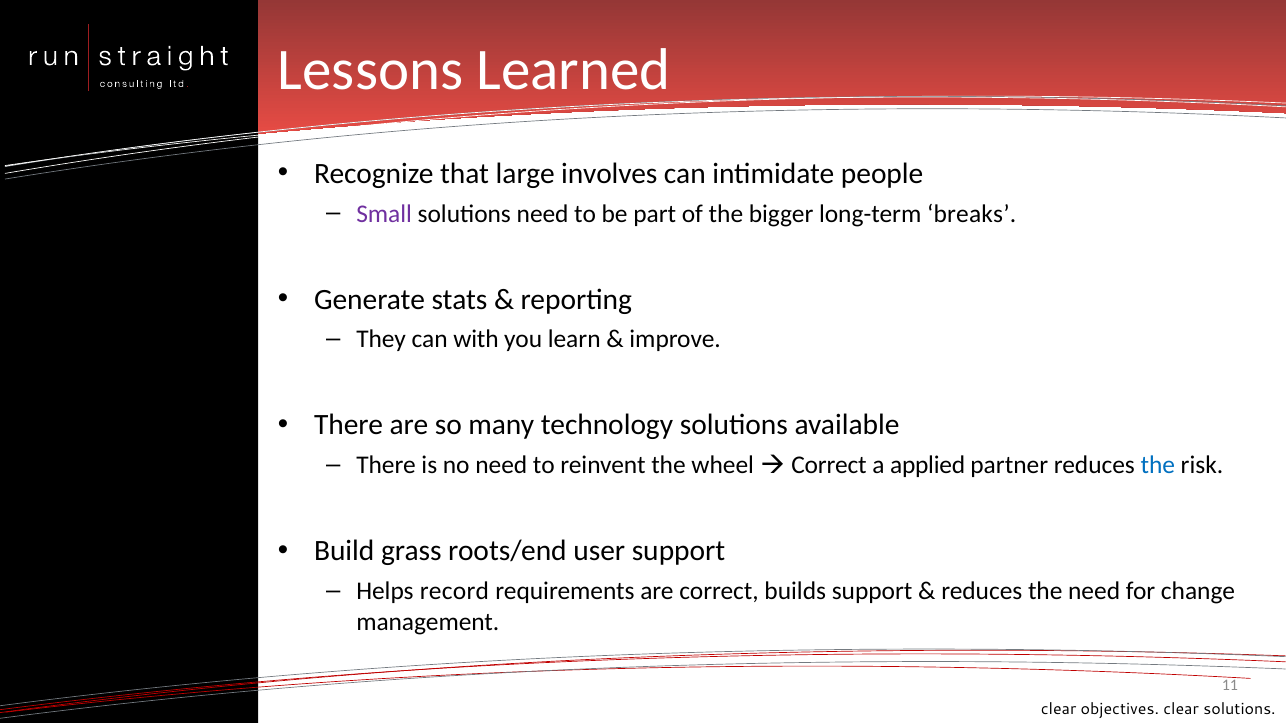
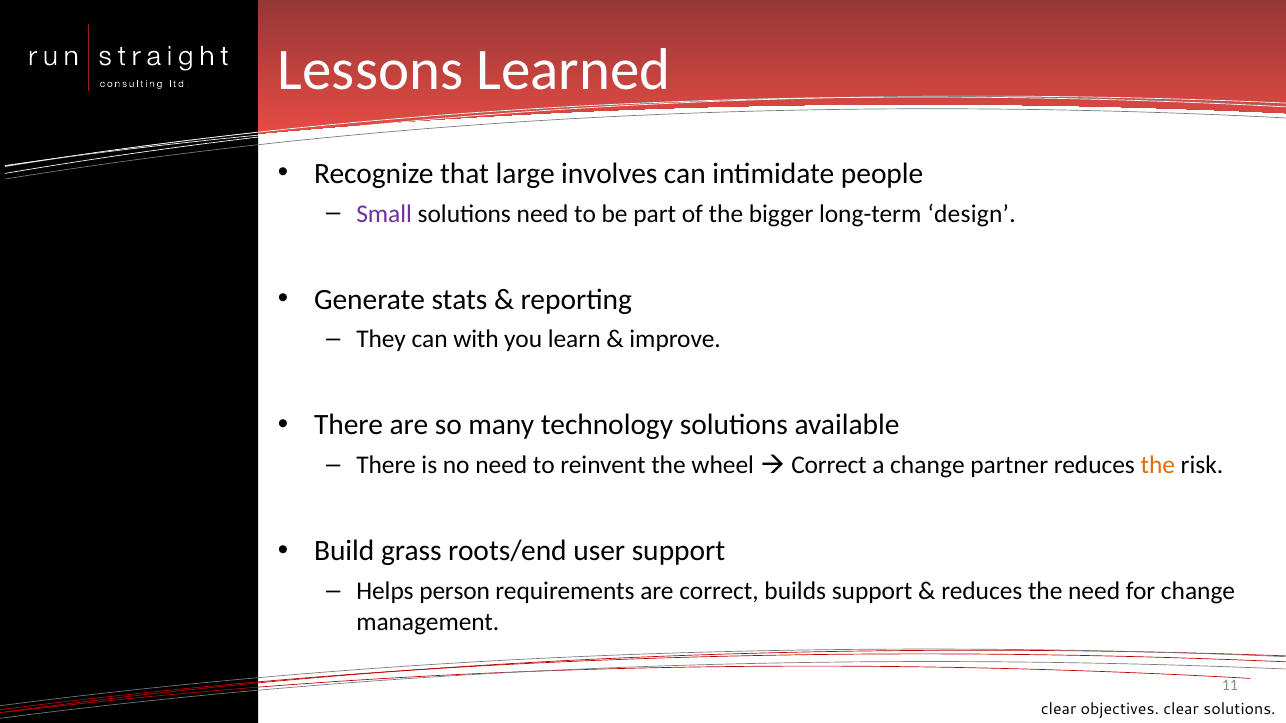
breaks: breaks -> design (972, 214)
a applied: applied -> change (927, 466)
the colour: blue -> orange (1158, 466)
record: record -> person (455, 591)
